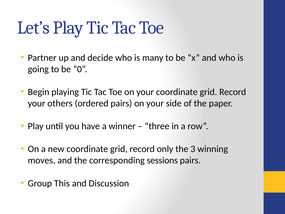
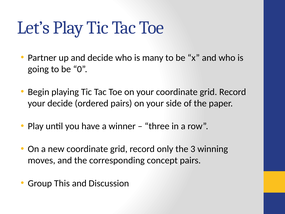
your others: others -> decide (60, 103)
sessions: sessions -> concept (162, 160)
